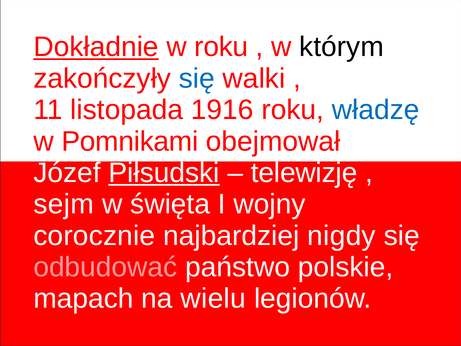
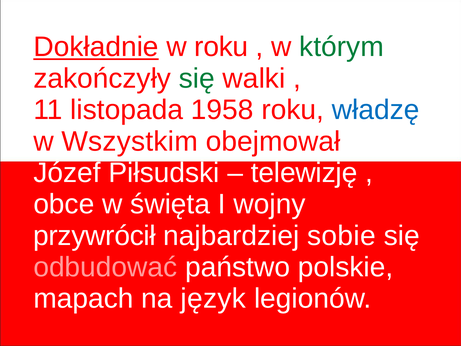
którym colour: black -> green (342, 47)
się colour: blue -> green (197, 78)
1916: 1916 -> 1958 (222, 110)
Pomnikami: Pomnikami -> Wszystkim (130, 141)
Piłsudski underline: present -> none (164, 173)
sejm: sejm -> obce (64, 204)
corocznie: corocznie -> przywrócił (95, 236)
nigdy: nigdy -> sobie (342, 236)
wielu: wielu -> język (213, 298)
